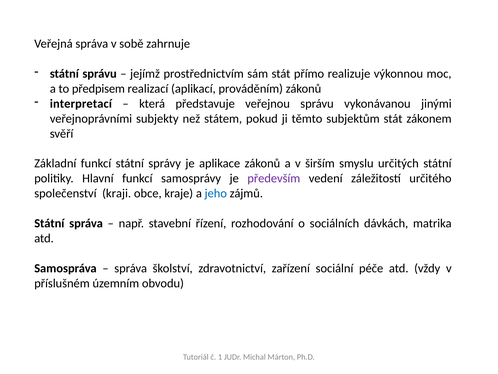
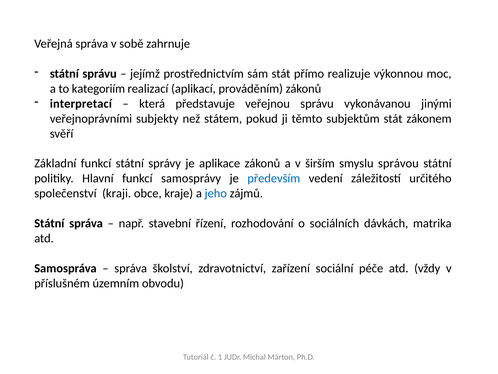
předpisem: předpisem -> kategoriím (98, 89)
určitých: určitých -> správou (398, 163)
především colour: purple -> blue (274, 178)
